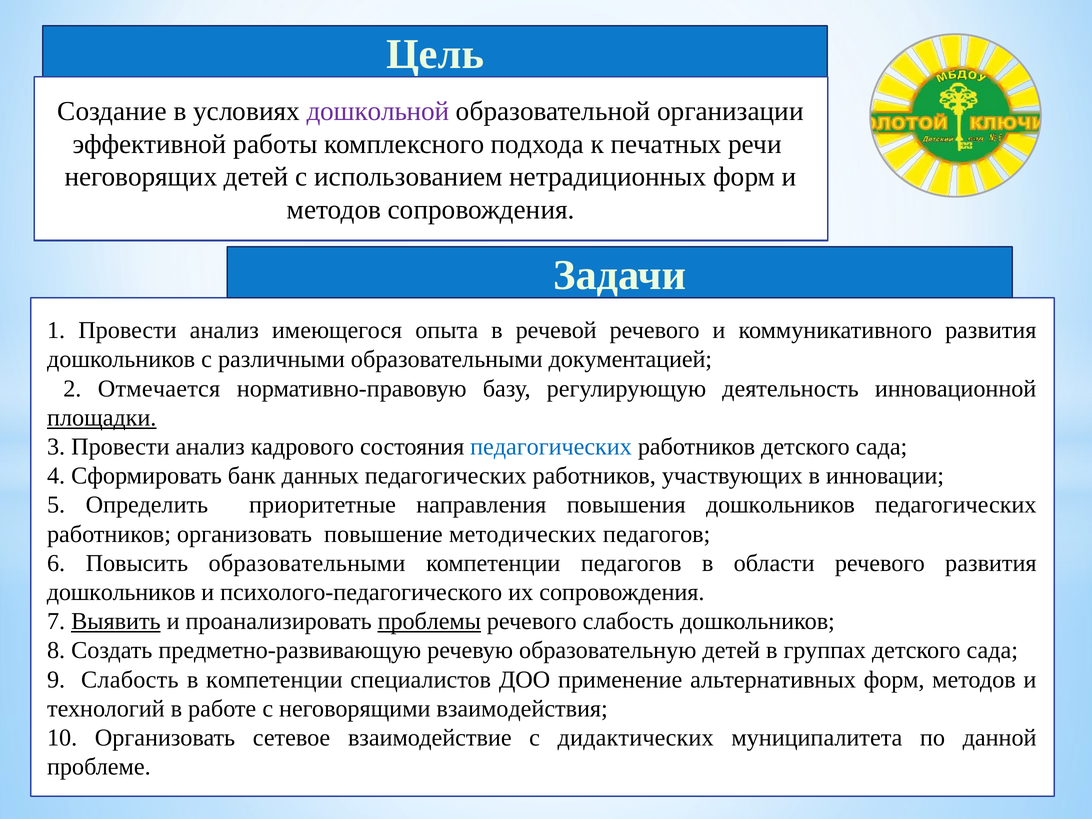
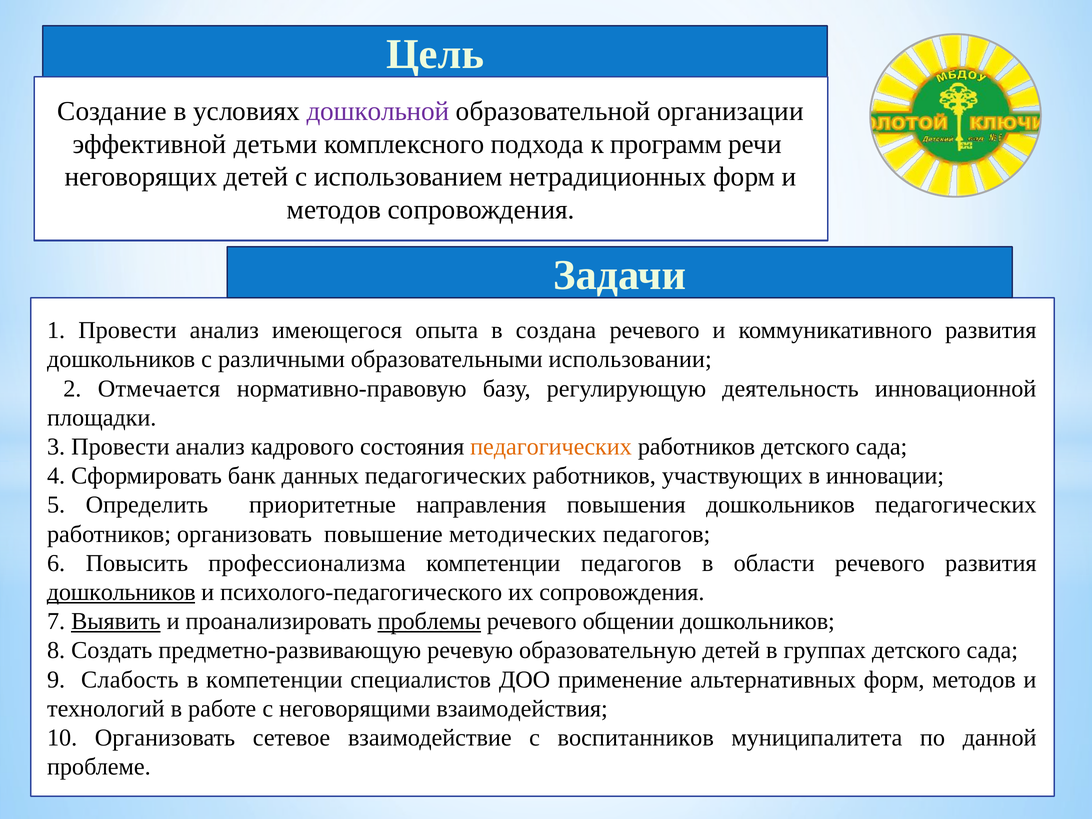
работы: работы -> детьми (275, 144)
печатных: печатных -> программ (666, 144)
речевой: речевой -> создана (556, 330)
документацией: документацией -> использовании (630, 359)
площадки underline: present -> none (102, 418)
педагогических colour: blue -> orange (551, 447)
Повысить образовательными: образовательными -> профессионализма (307, 563)
дошкольников underline: none -> present (121, 592)
речевого слабость: слабость -> общении (628, 621)
дидактических: дидактических -> воспитанников (636, 738)
